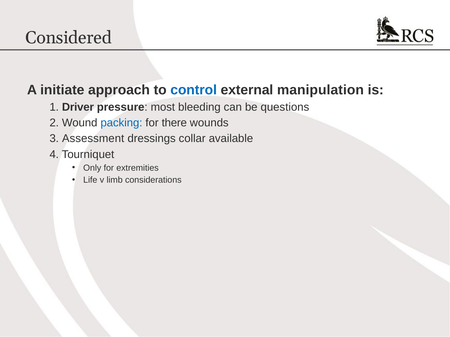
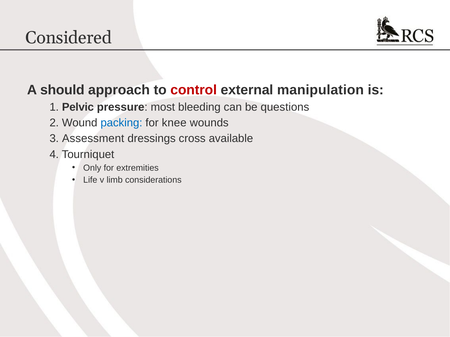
initiate: initiate -> should (62, 90)
control colour: blue -> red (194, 90)
Driver: Driver -> Pelvic (78, 107)
there: there -> knee (174, 123)
collar: collar -> cross (192, 139)
